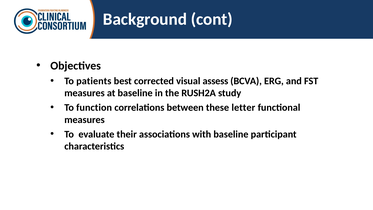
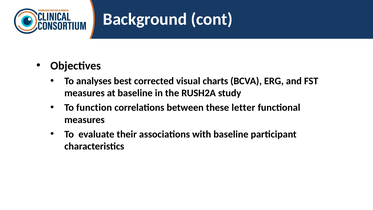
patients: patients -> analyses (94, 81)
assess: assess -> charts (215, 81)
